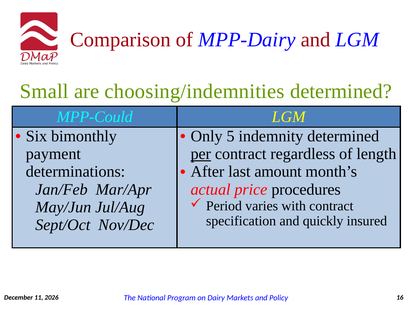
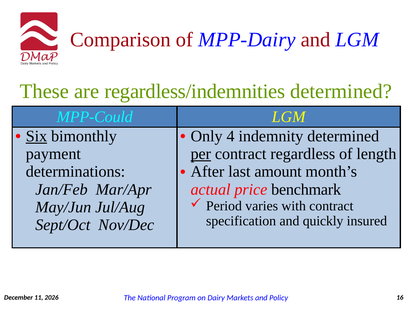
Small: Small -> These (44, 91)
choosing/indemnities: choosing/indemnities -> regardless/indemnities (195, 91)
Six underline: none -> present (36, 136)
5: 5 -> 4 (231, 136)
procedures: procedures -> benchmark (306, 189)
